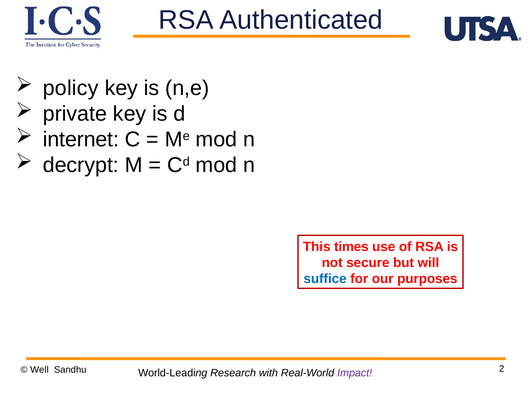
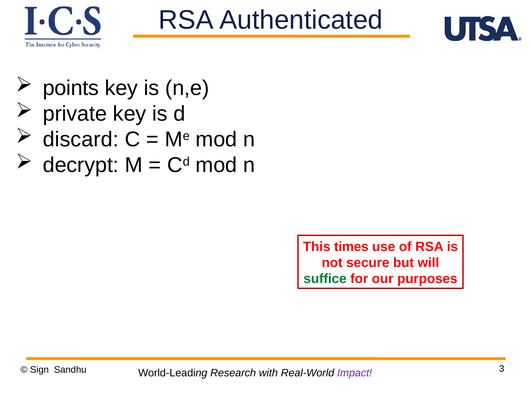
policy: policy -> points (71, 88)
internet: internet -> discard (81, 140)
suffice colour: blue -> green (325, 279)
Well: Well -> Sign (39, 370)
2: 2 -> 3 (502, 369)
